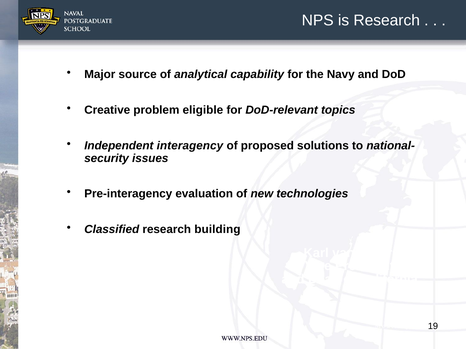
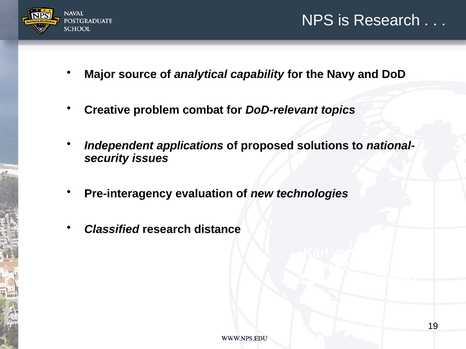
eligible: eligible -> combat (203, 110)
interagency: interagency -> applications (190, 146)
building: building -> distance (218, 230)
